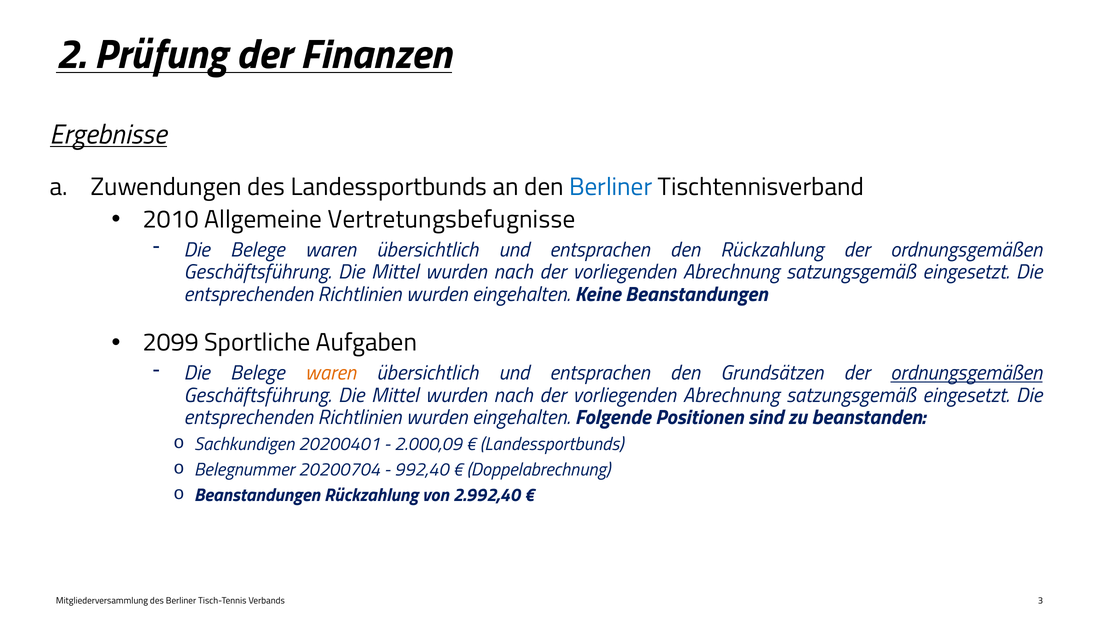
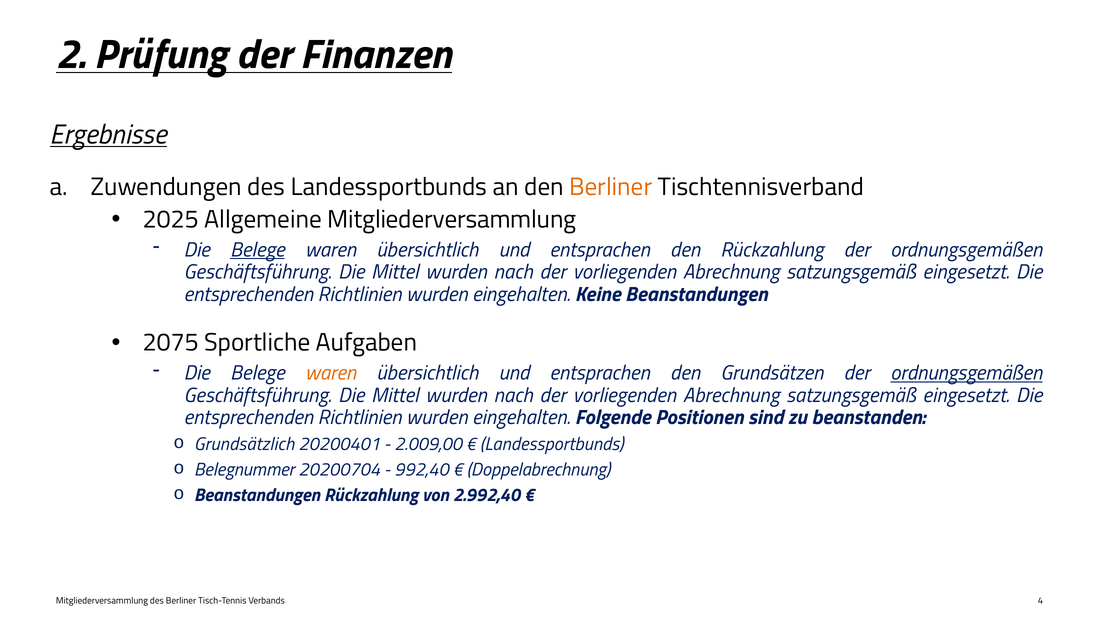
Berliner colour: blue -> orange (611, 187)
2010: 2010 -> 2025 (171, 219)
Allgemeine Vertretungsbefugnisse: Vertretungsbefugnisse -> Mitgliederversammlung (452, 219)
Belege underline: none -> present (257, 250)
2099: 2099 -> 2075 (171, 343)
Sachkundigen: Sachkundigen -> Grundsätzlich (244, 445)
2.000,09: 2.000,09 -> 2.009,00 (428, 445)
3: 3 -> 4 (1040, 601)
